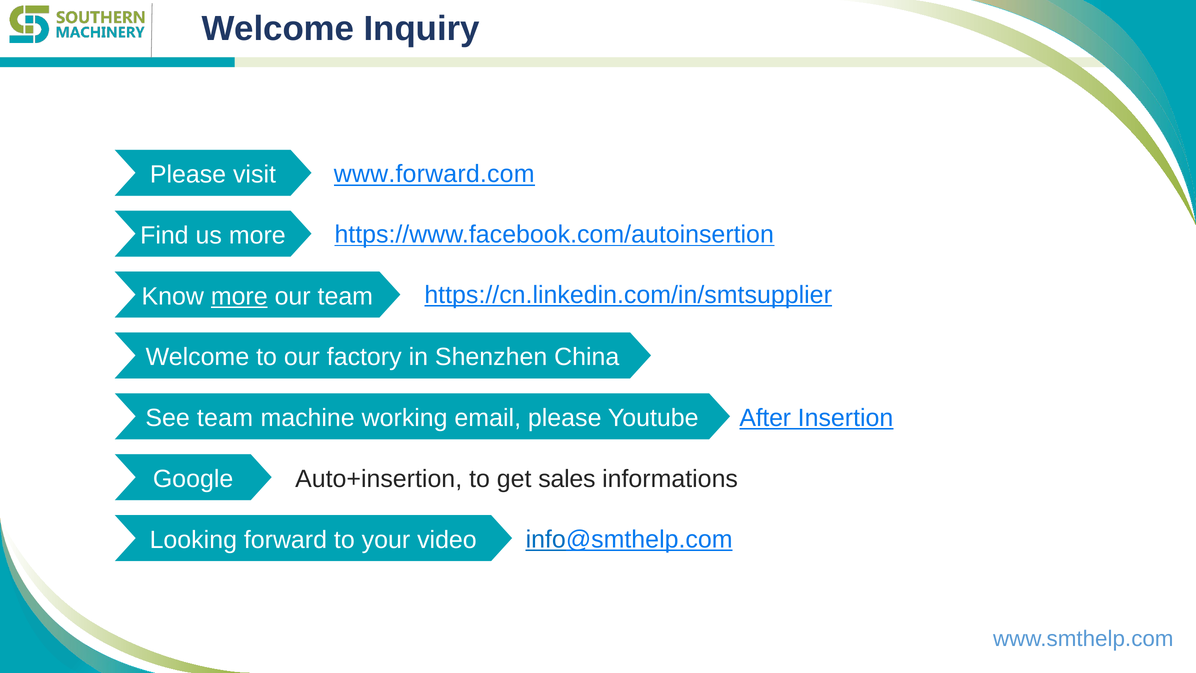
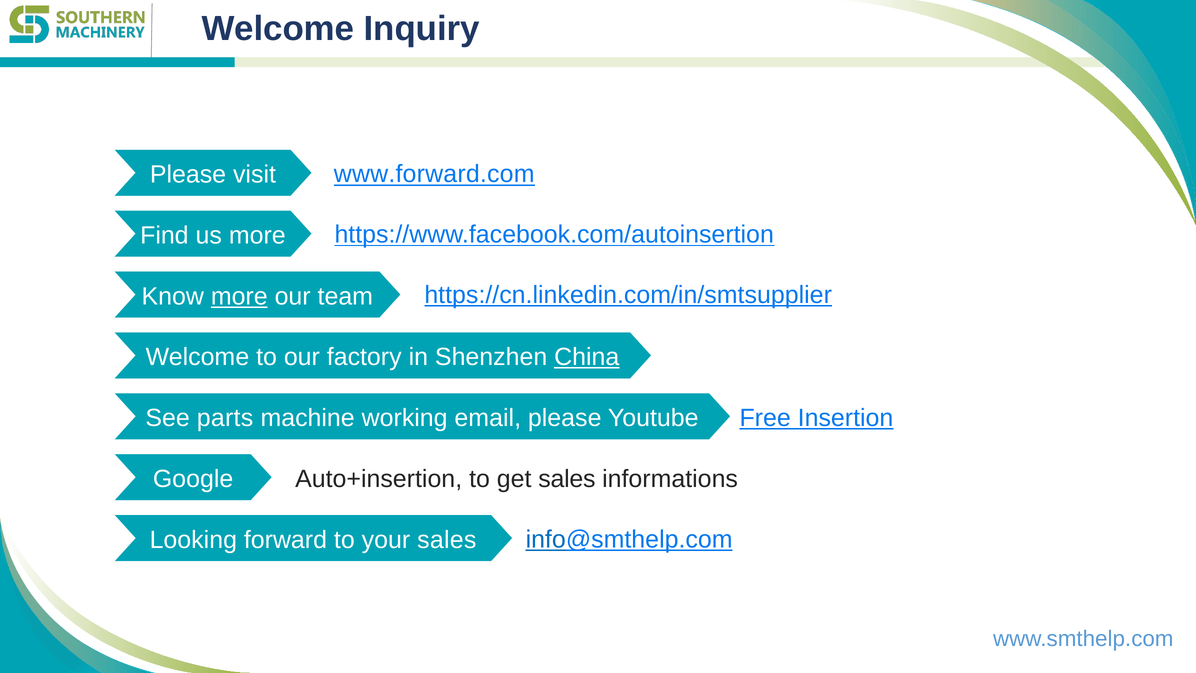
China underline: none -> present (587, 357)
After: After -> Free (765, 418)
See team: team -> parts (225, 418)
your video: video -> sales (447, 540)
